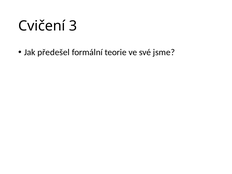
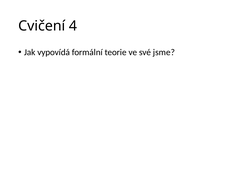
3: 3 -> 4 (73, 26)
předešel: předešel -> vypovídá (54, 52)
